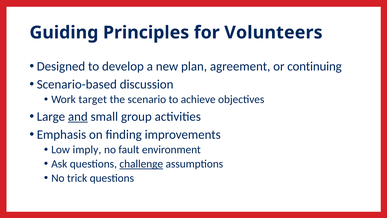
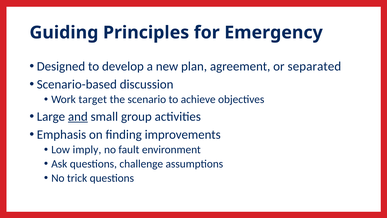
Volunteers: Volunteers -> Emergency (274, 33)
continuing: continuing -> separated (314, 66)
challenge underline: present -> none (141, 164)
